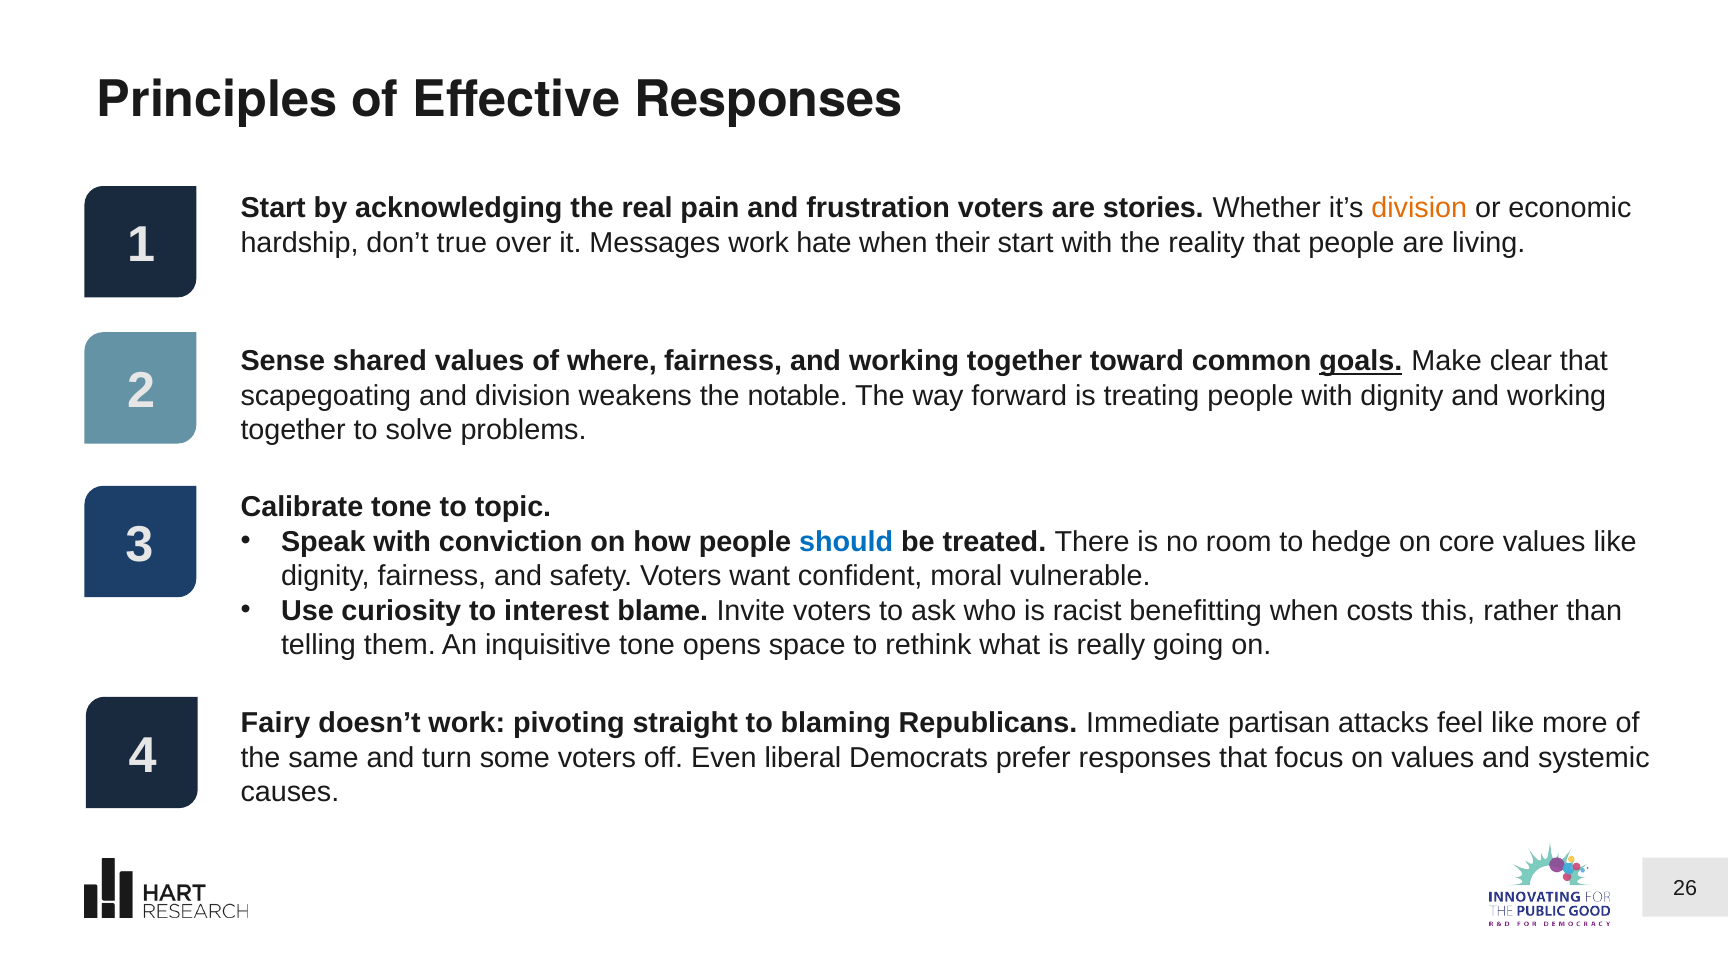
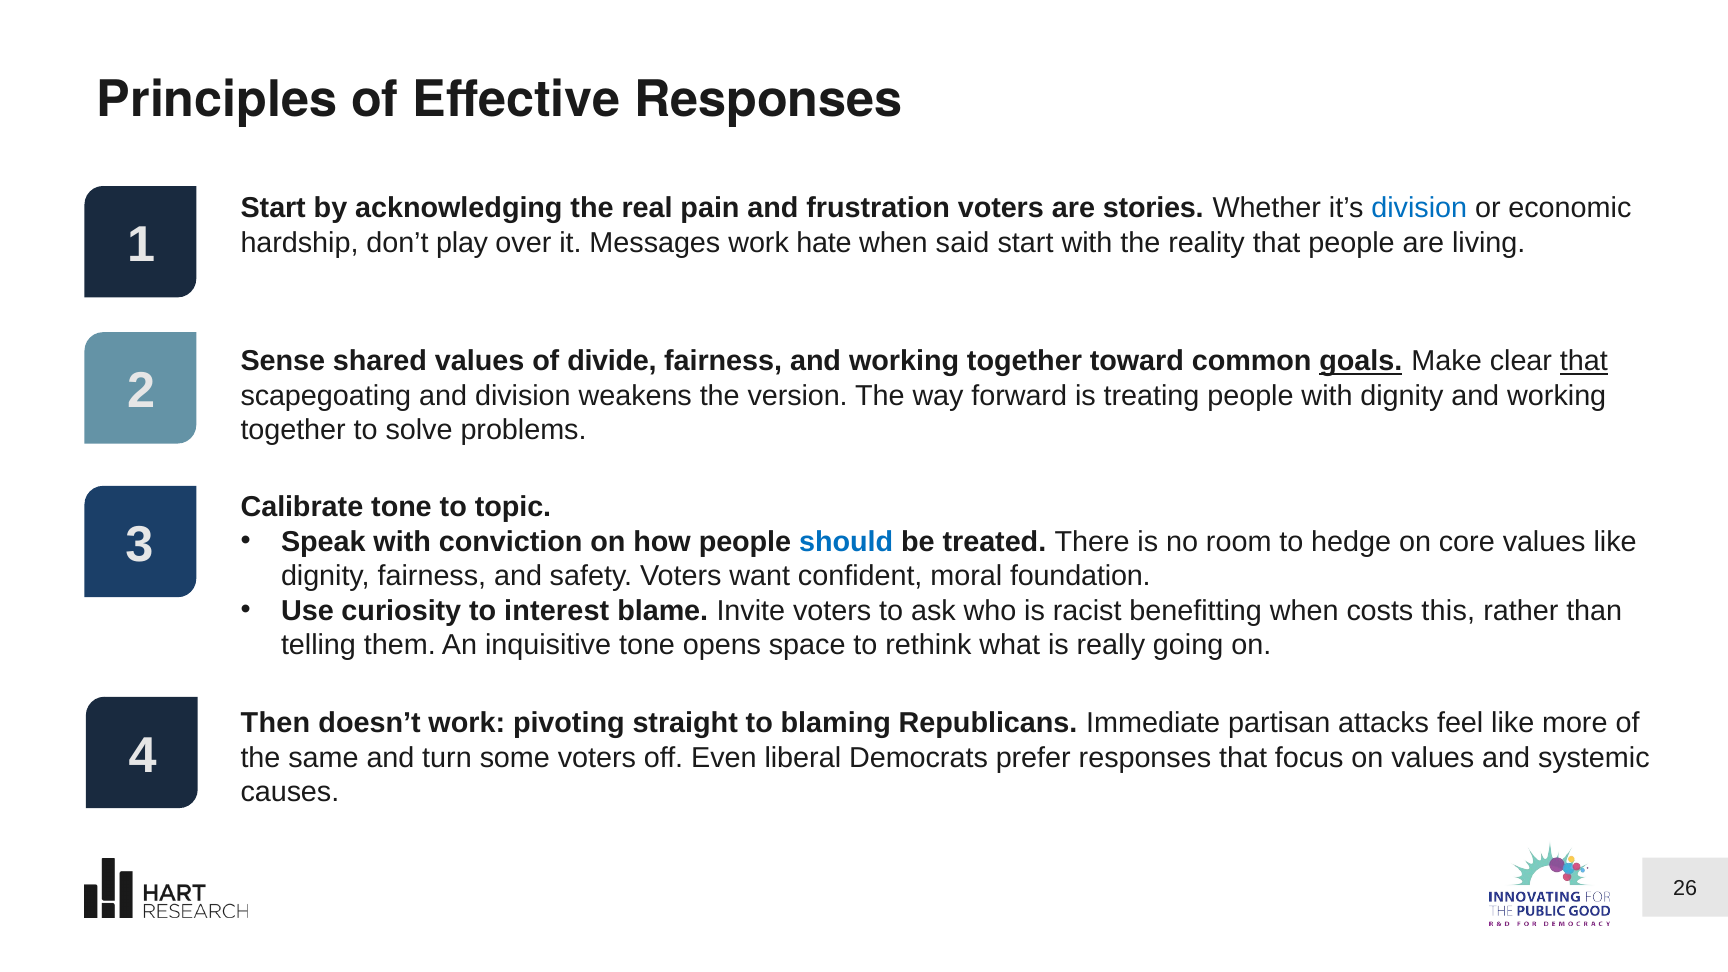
division colour: orange -> blue (1419, 208)
true: true -> play (462, 243)
their: their -> said (963, 243)
where: where -> divide (612, 361)
that underline: none -> present (1584, 361)
notable: notable -> version (798, 396)
vulnerable: vulnerable -> foundation (1080, 576)
Fairy: Fairy -> Then (275, 723)
